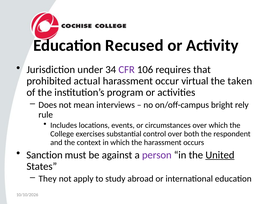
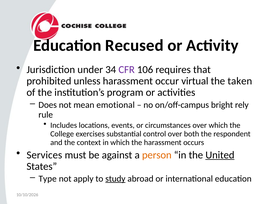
actual: actual -> unless (87, 81)
interviews: interviews -> emotional (116, 105)
Sanction: Sanction -> Services (44, 155)
person colour: purple -> orange (157, 155)
They: They -> Type (48, 179)
study underline: none -> present (115, 179)
